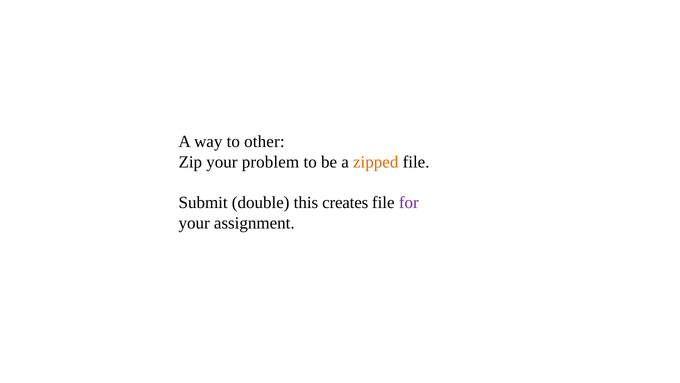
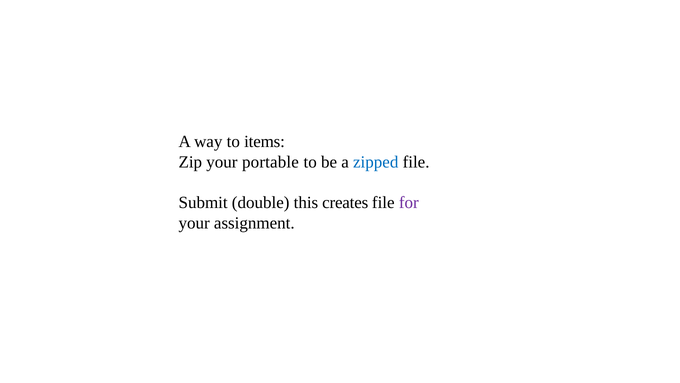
other: other -> items (265, 141)
problem: problem -> portable (270, 162)
zipped colour: orange -> blue (376, 162)
